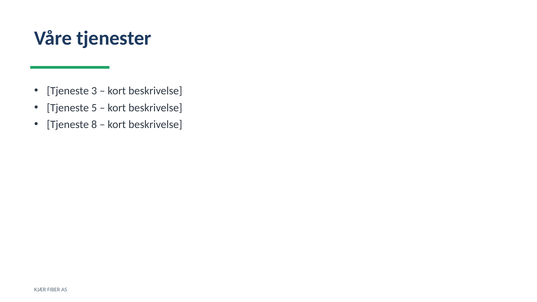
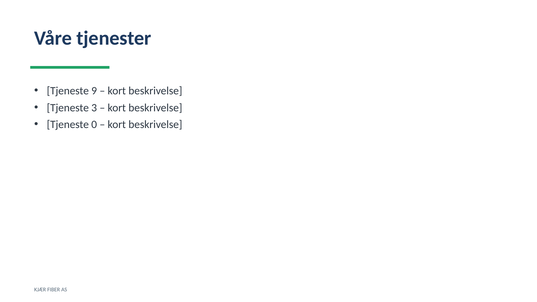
3: 3 -> 9 (94, 91)
5: 5 -> 3 (94, 108)
8: 8 -> 0 (94, 125)
